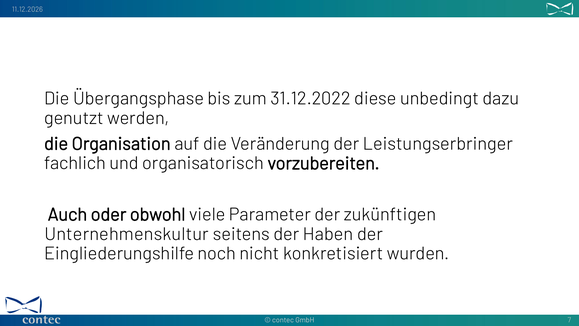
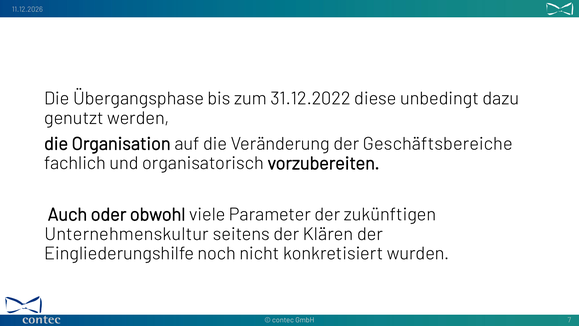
Leistungserbringer: Leistungserbringer -> Geschäftsbereiche (438, 144)
Haben: Haben -> Klären (328, 234)
